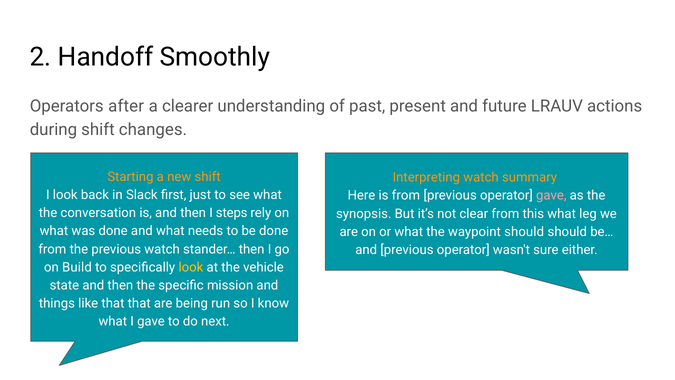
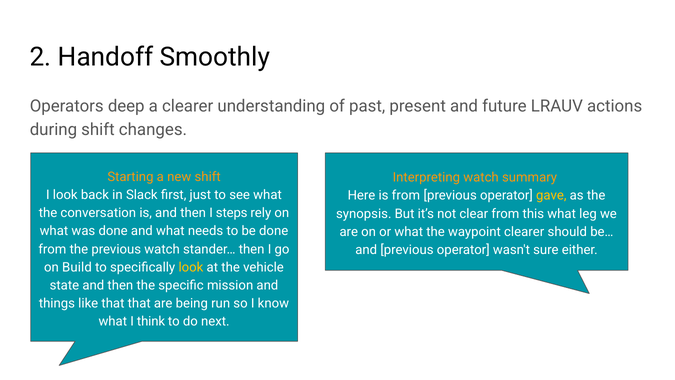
after: after -> deep (126, 106)
gave colour: pink -> yellow (551, 195)
waypoint should: should -> clearer (524, 232)
I gave: gave -> think (151, 321)
